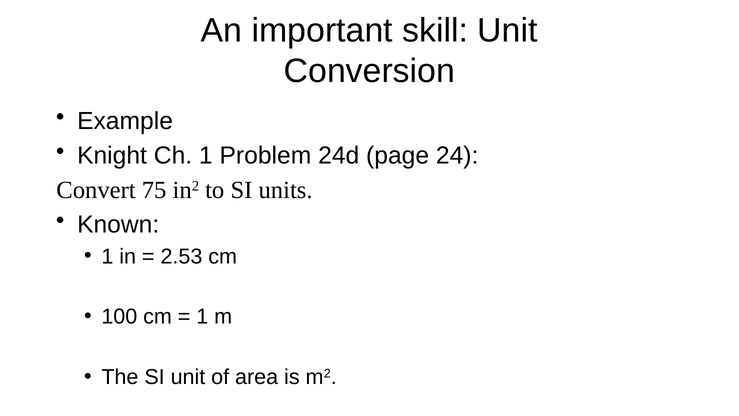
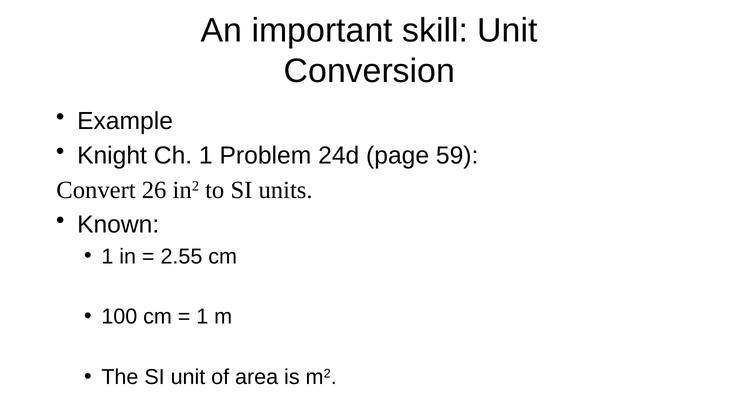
24: 24 -> 59 (457, 155)
75: 75 -> 26 (154, 190)
2.53: 2.53 -> 2.55 (181, 256)
